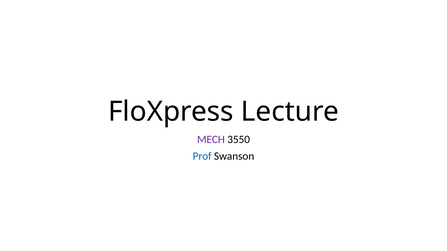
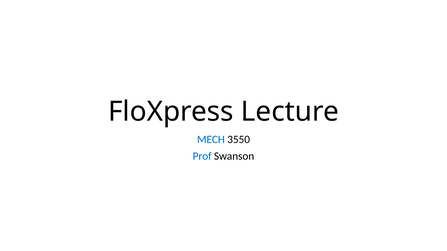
MECH colour: purple -> blue (211, 140)
